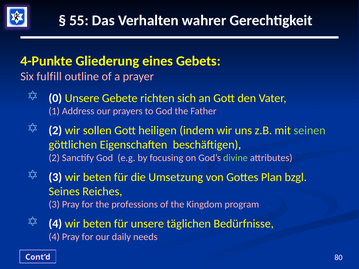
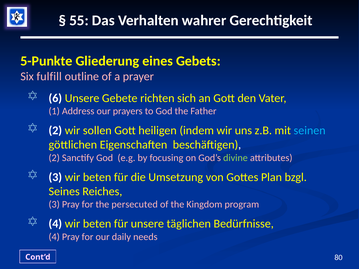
4-Punkte: 4-Punkte -> 5-Punkte (46, 61)
0: 0 -> 6 (55, 98)
seinen colour: light green -> light blue (310, 131)
professions: professions -> persecuted (135, 205)
